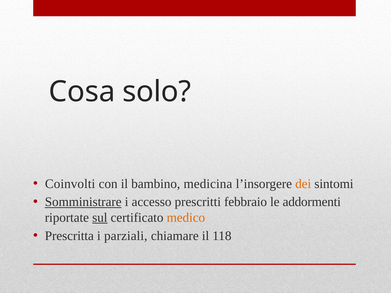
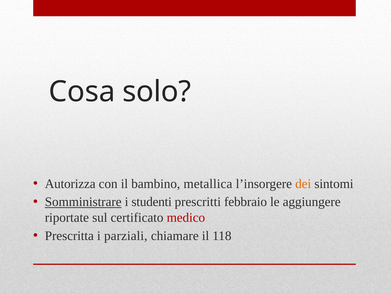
Coinvolti: Coinvolti -> Autorizza (70, 184)
medicina: medicina -> metallica (208, 184)
accesso: accesso -> studenti (152, 202)
addormenti: addormenti -> aggiungere (312, 202)
sul underline: present -> none (100, 218)
medico colour: orange -> red (186, 218)
